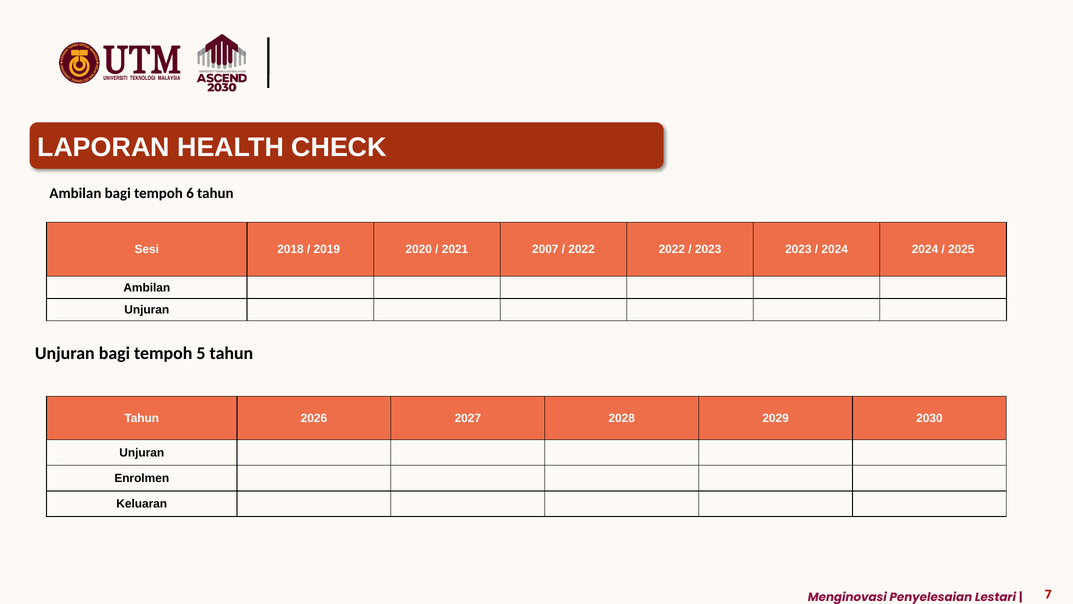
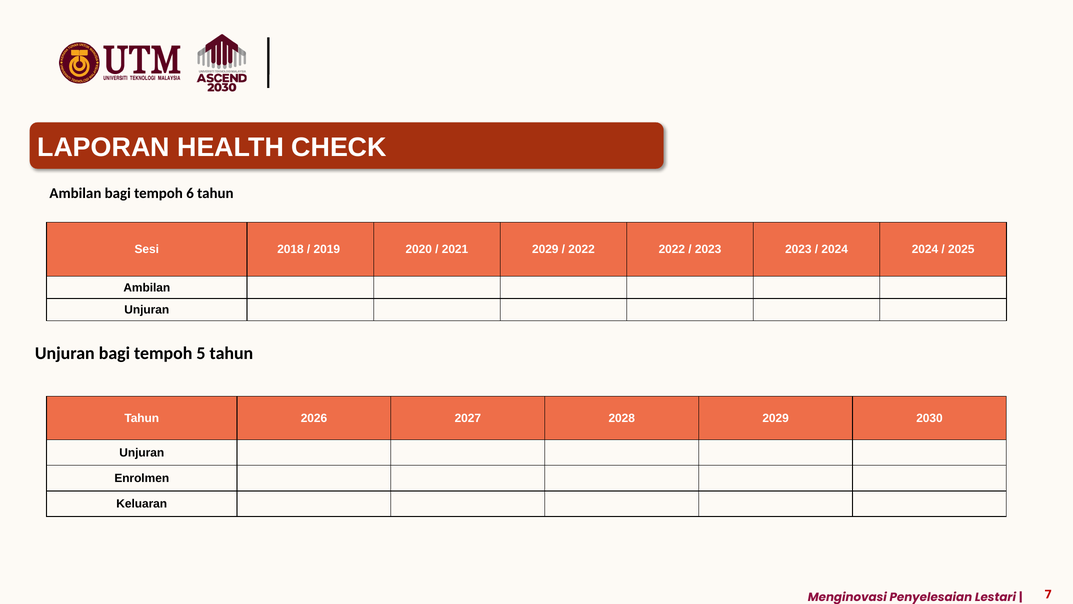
2021 2007: 2007 -> 2029 (545, 249)
